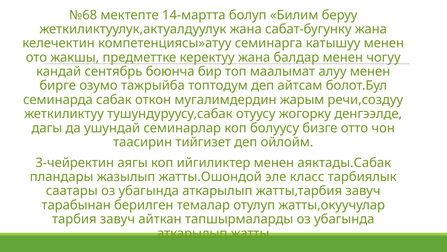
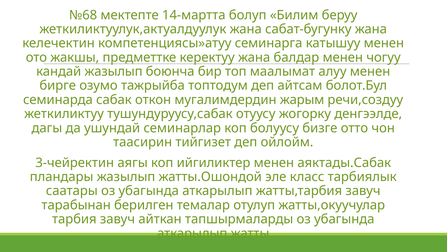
кандай сентябрь: сентябрь -> жазылып (114, 71)
